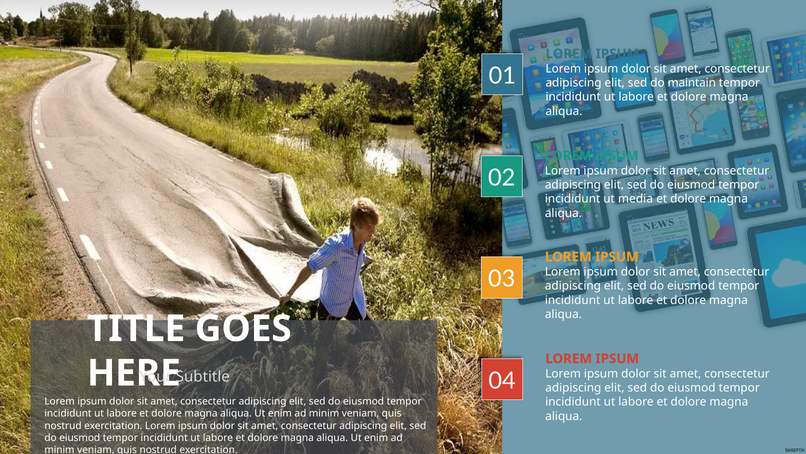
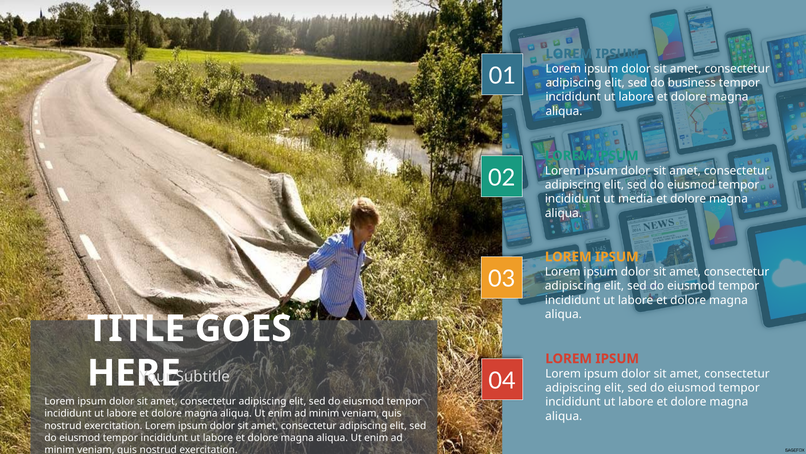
maintain: maintain -> business (692, 83)
